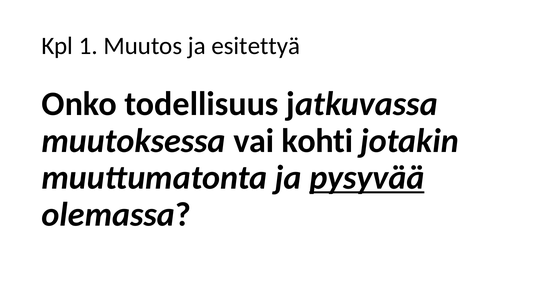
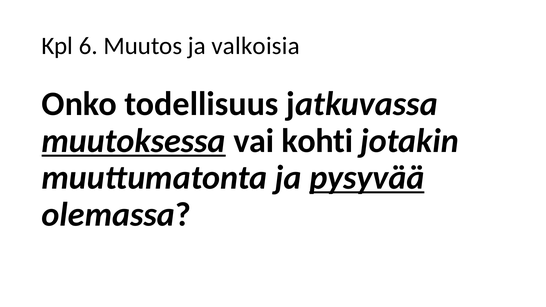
1: 1 -> 6 (88, 46)
esitettyä: esitettyä -> valkoisia (256, 46)
muutoksessa underline: none -> present (134, 141)
